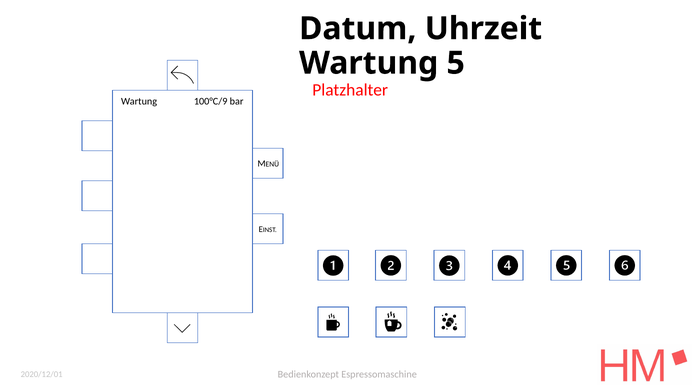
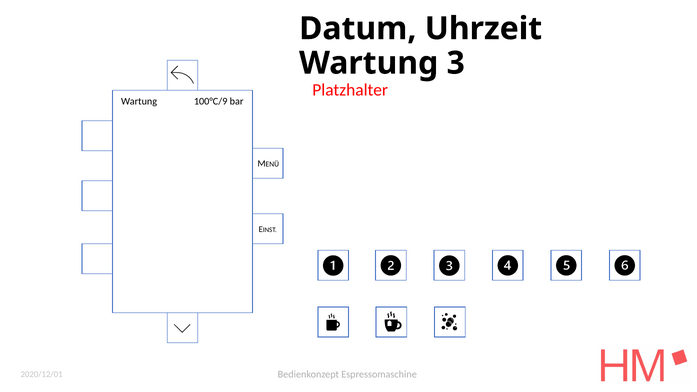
5: 5 -> 3 (456, 63)
